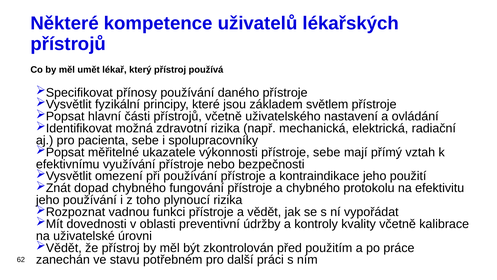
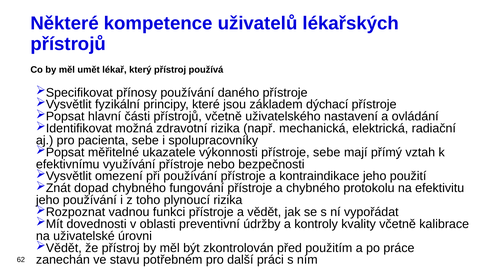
světlem: světlem -> dýchací (327, 104)
